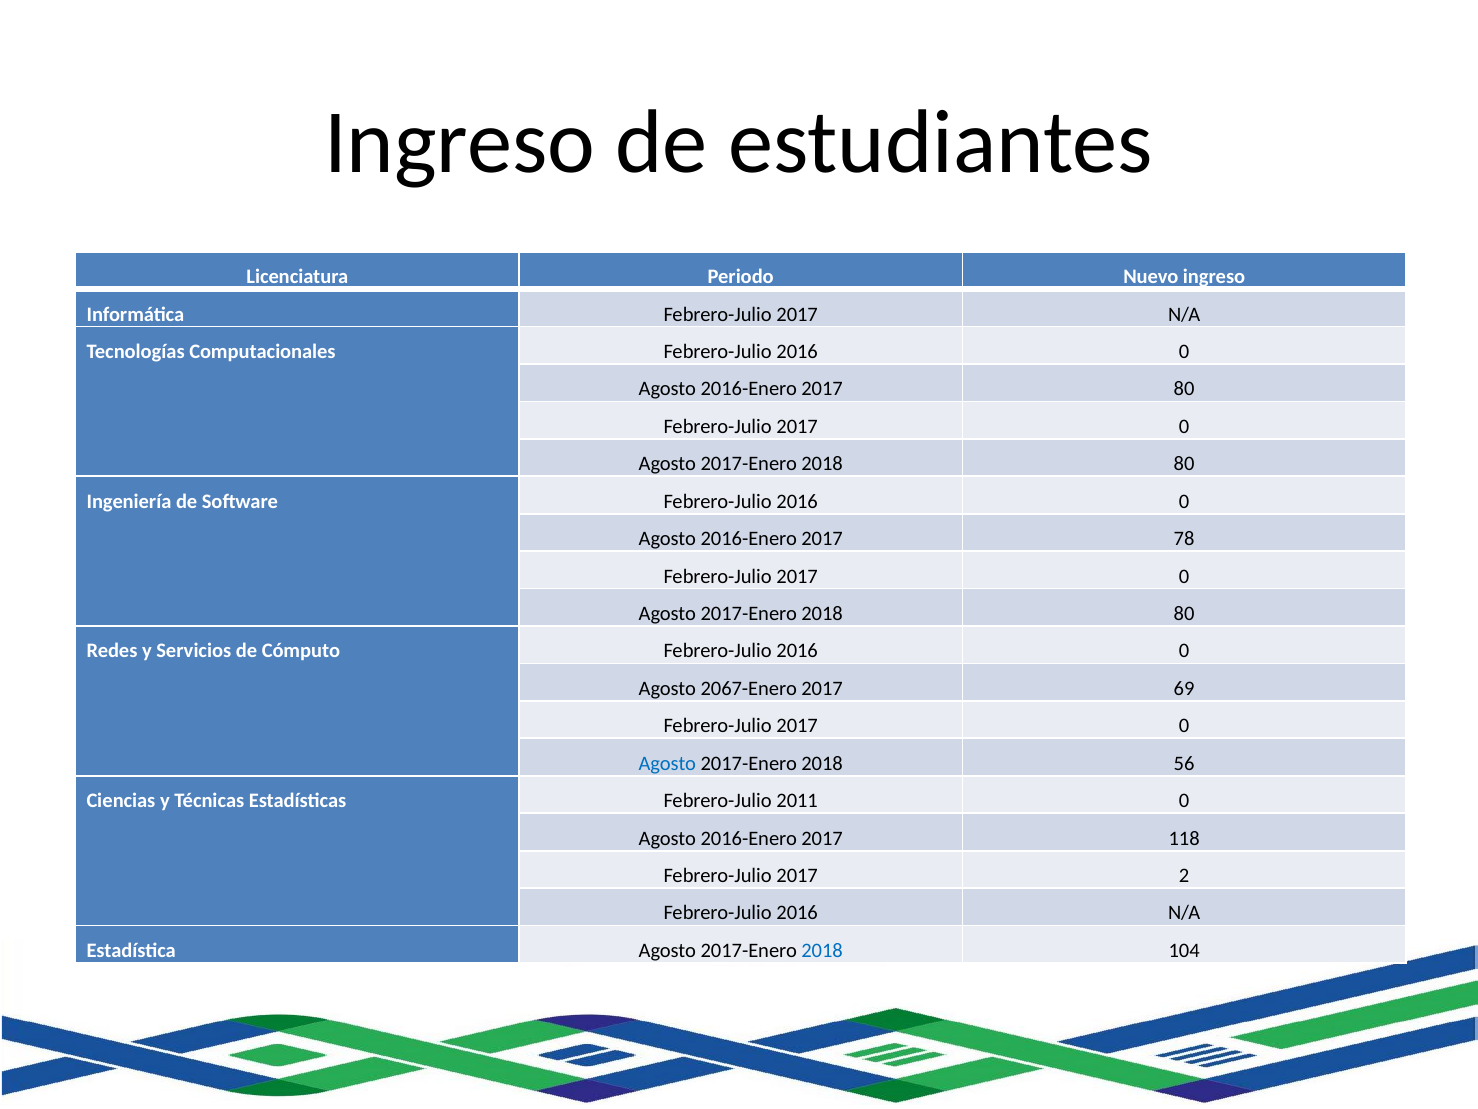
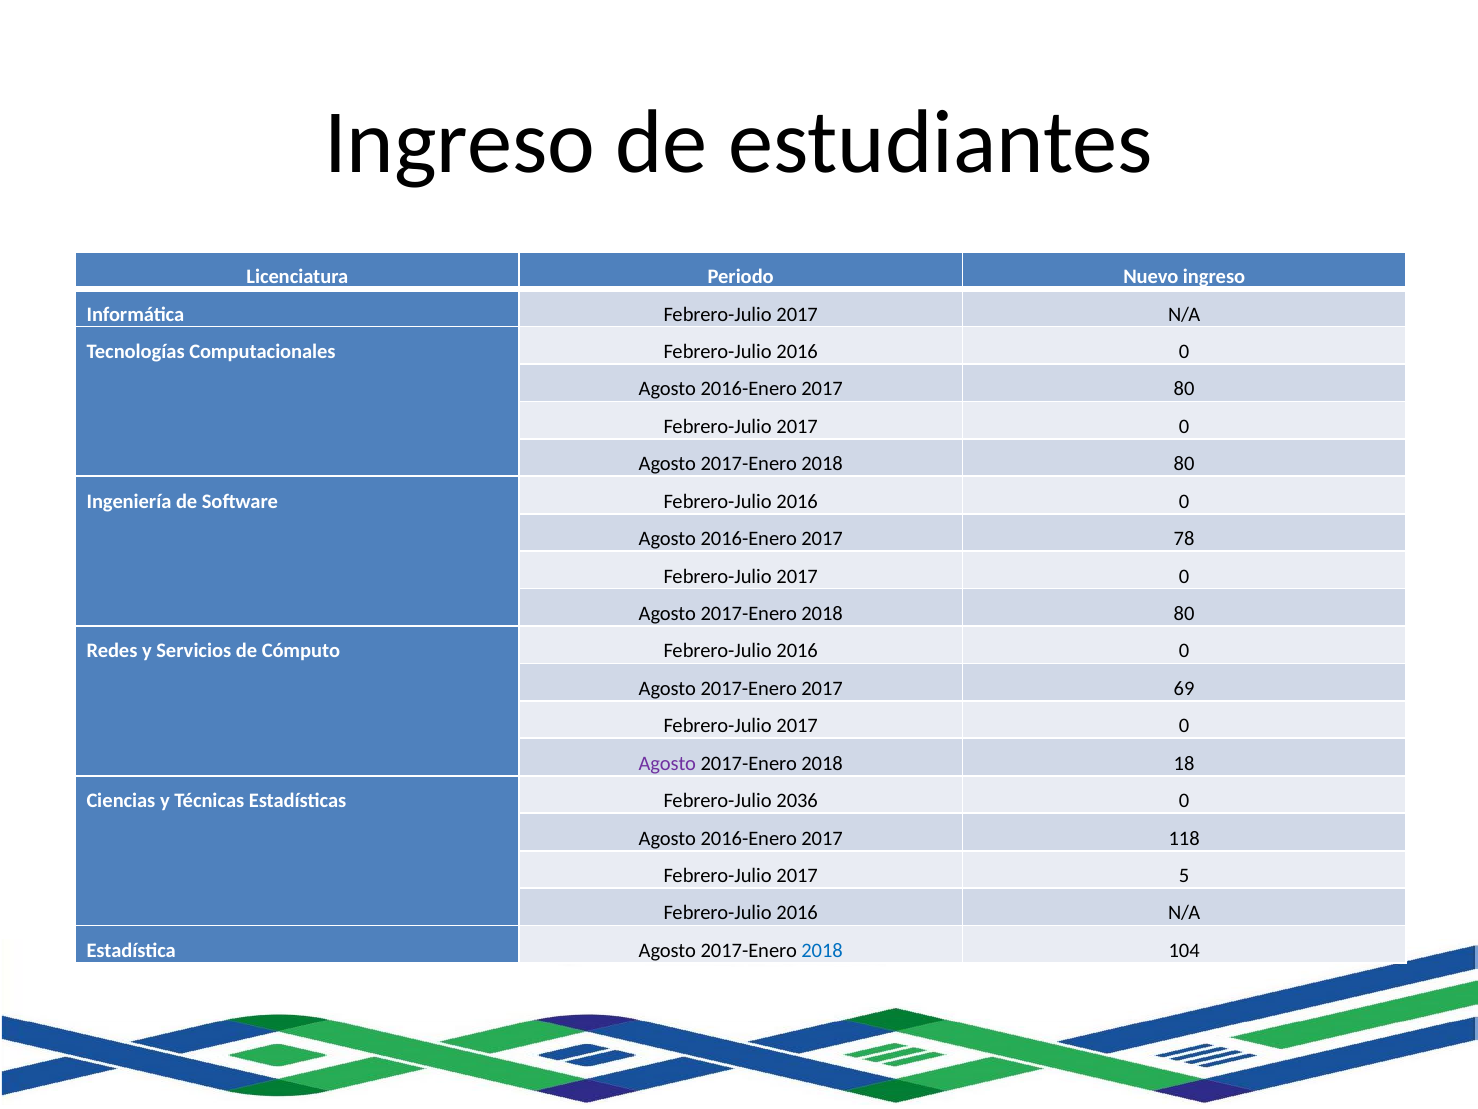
2067-Enero: 2067-Enero -> 2017-Enero (749, 688)
Agosto colour: blue -> purple (667, 763)
56: 56 -> 18 (1184, 763)
2011: 2011 -> 2036 (797, 801)
2: 2 -> 5 (1184, 875)
